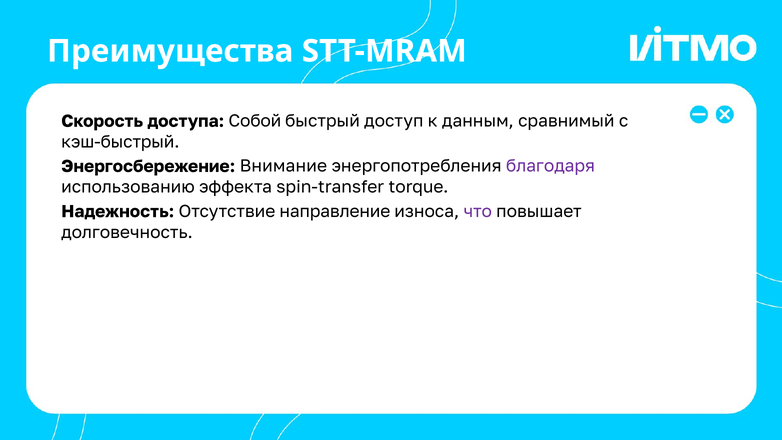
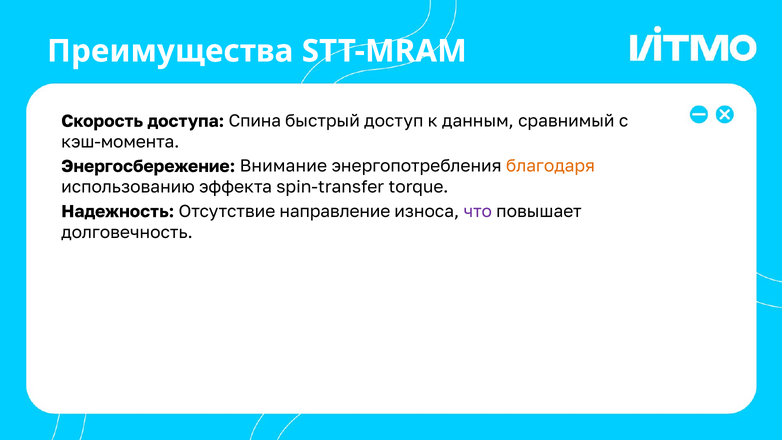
Собой: Собой -> Спина (255, 121)
кэш-быстрый: кэш-быстрый -> кэш-момента (120, 142)
благодаря colour: purple -> orange (550, 166)
